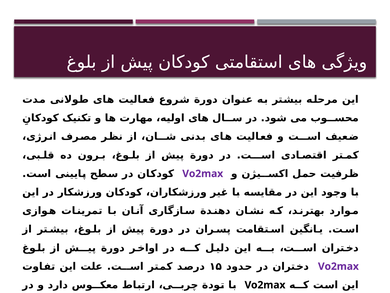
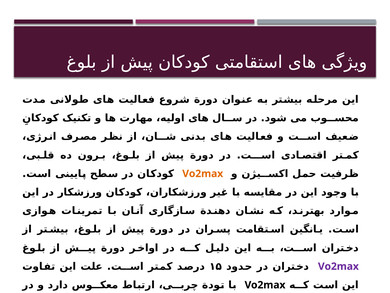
Vo2max colour: purple -> orange (203, 173)
